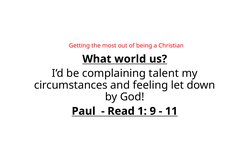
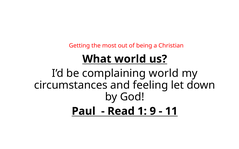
complaining talent: talent -> world (164, 73)
